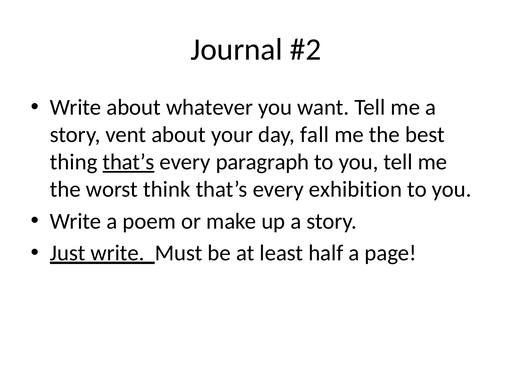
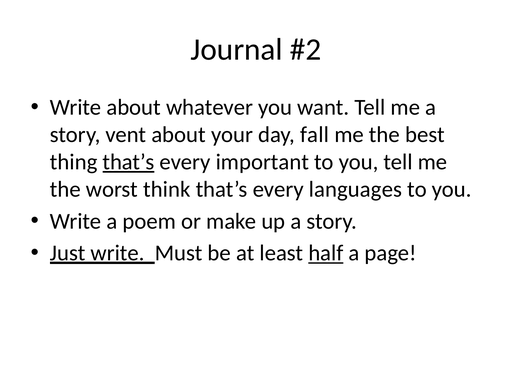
paragraph: paragraph -> important (262, 162)
exhibition: exhibition -> languages (355, 189)
half underline: none -> present (326, 253)
